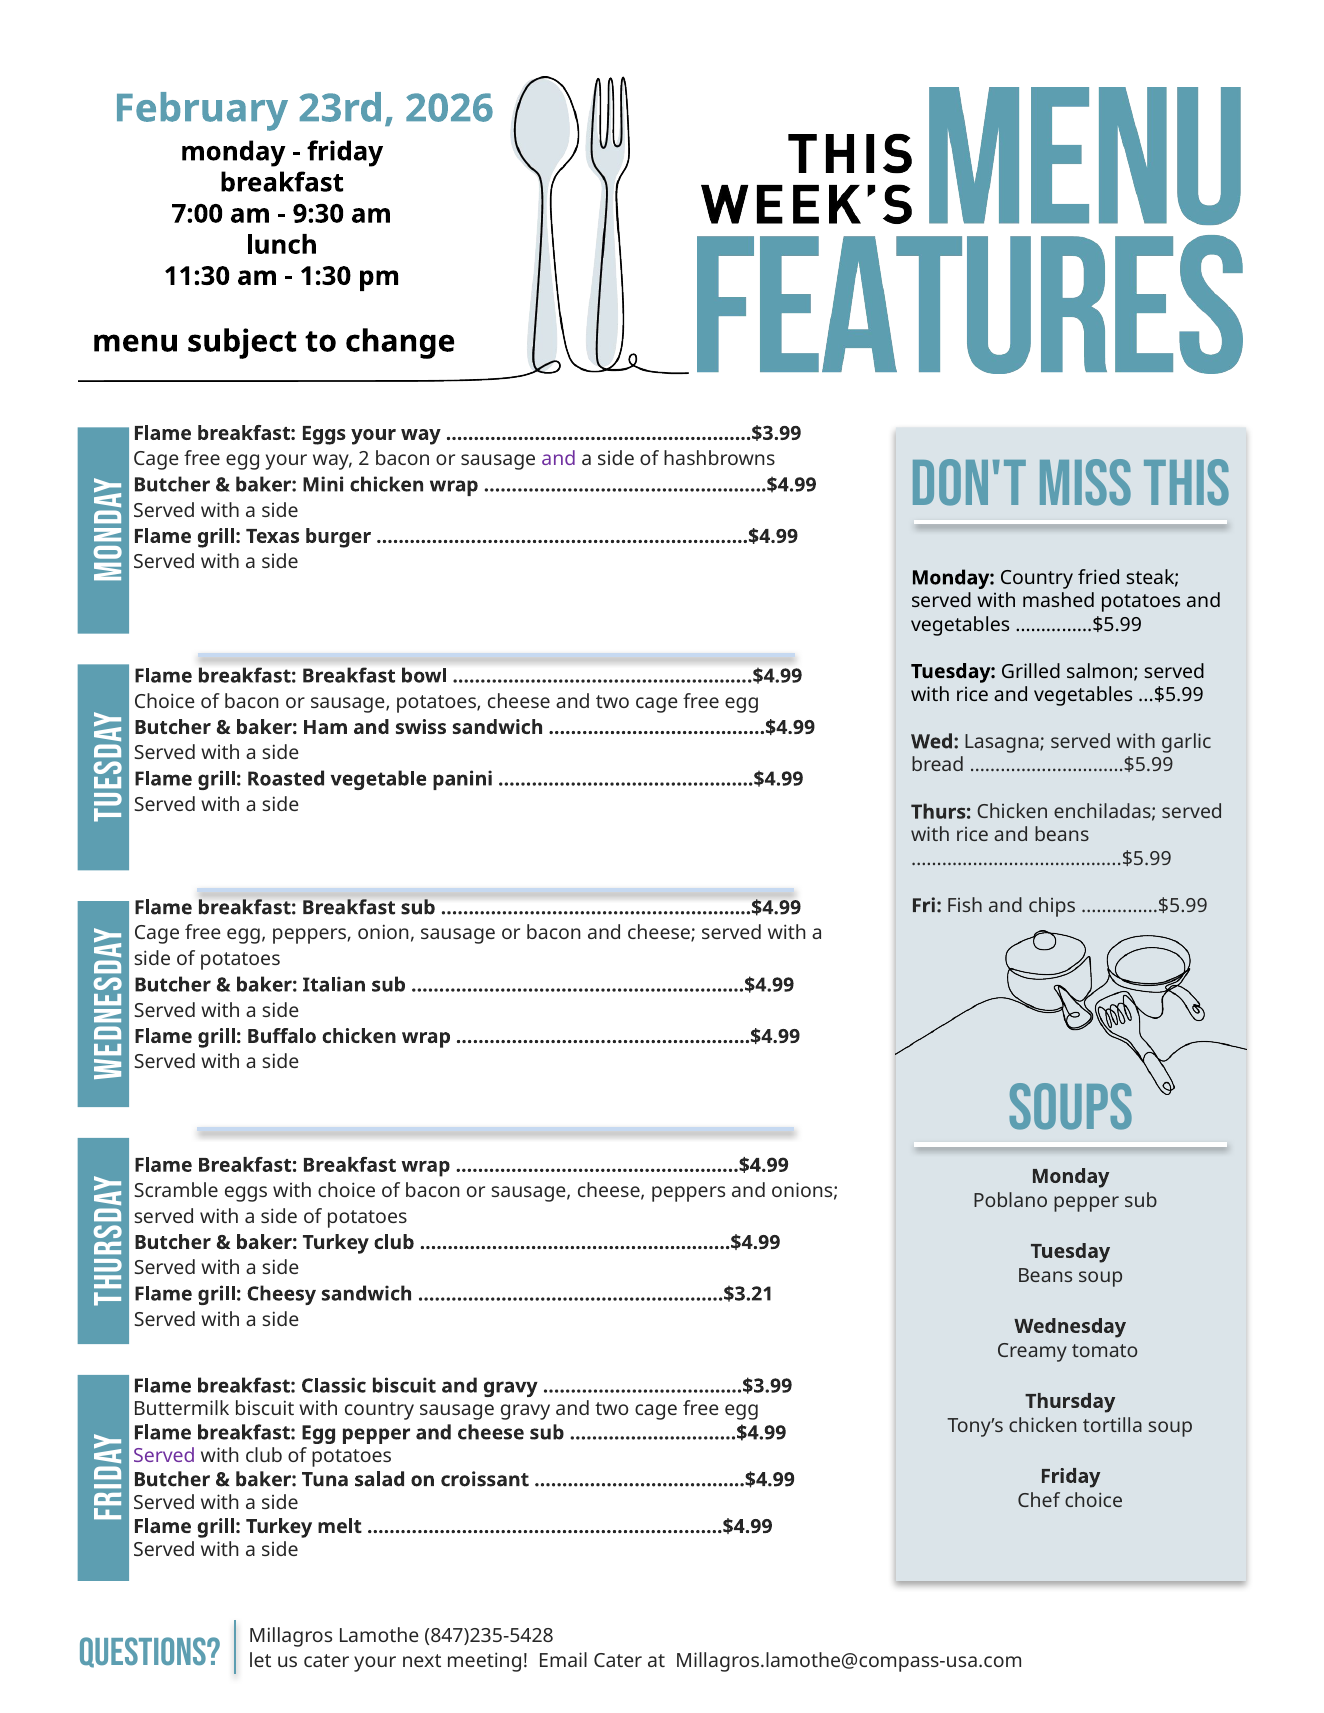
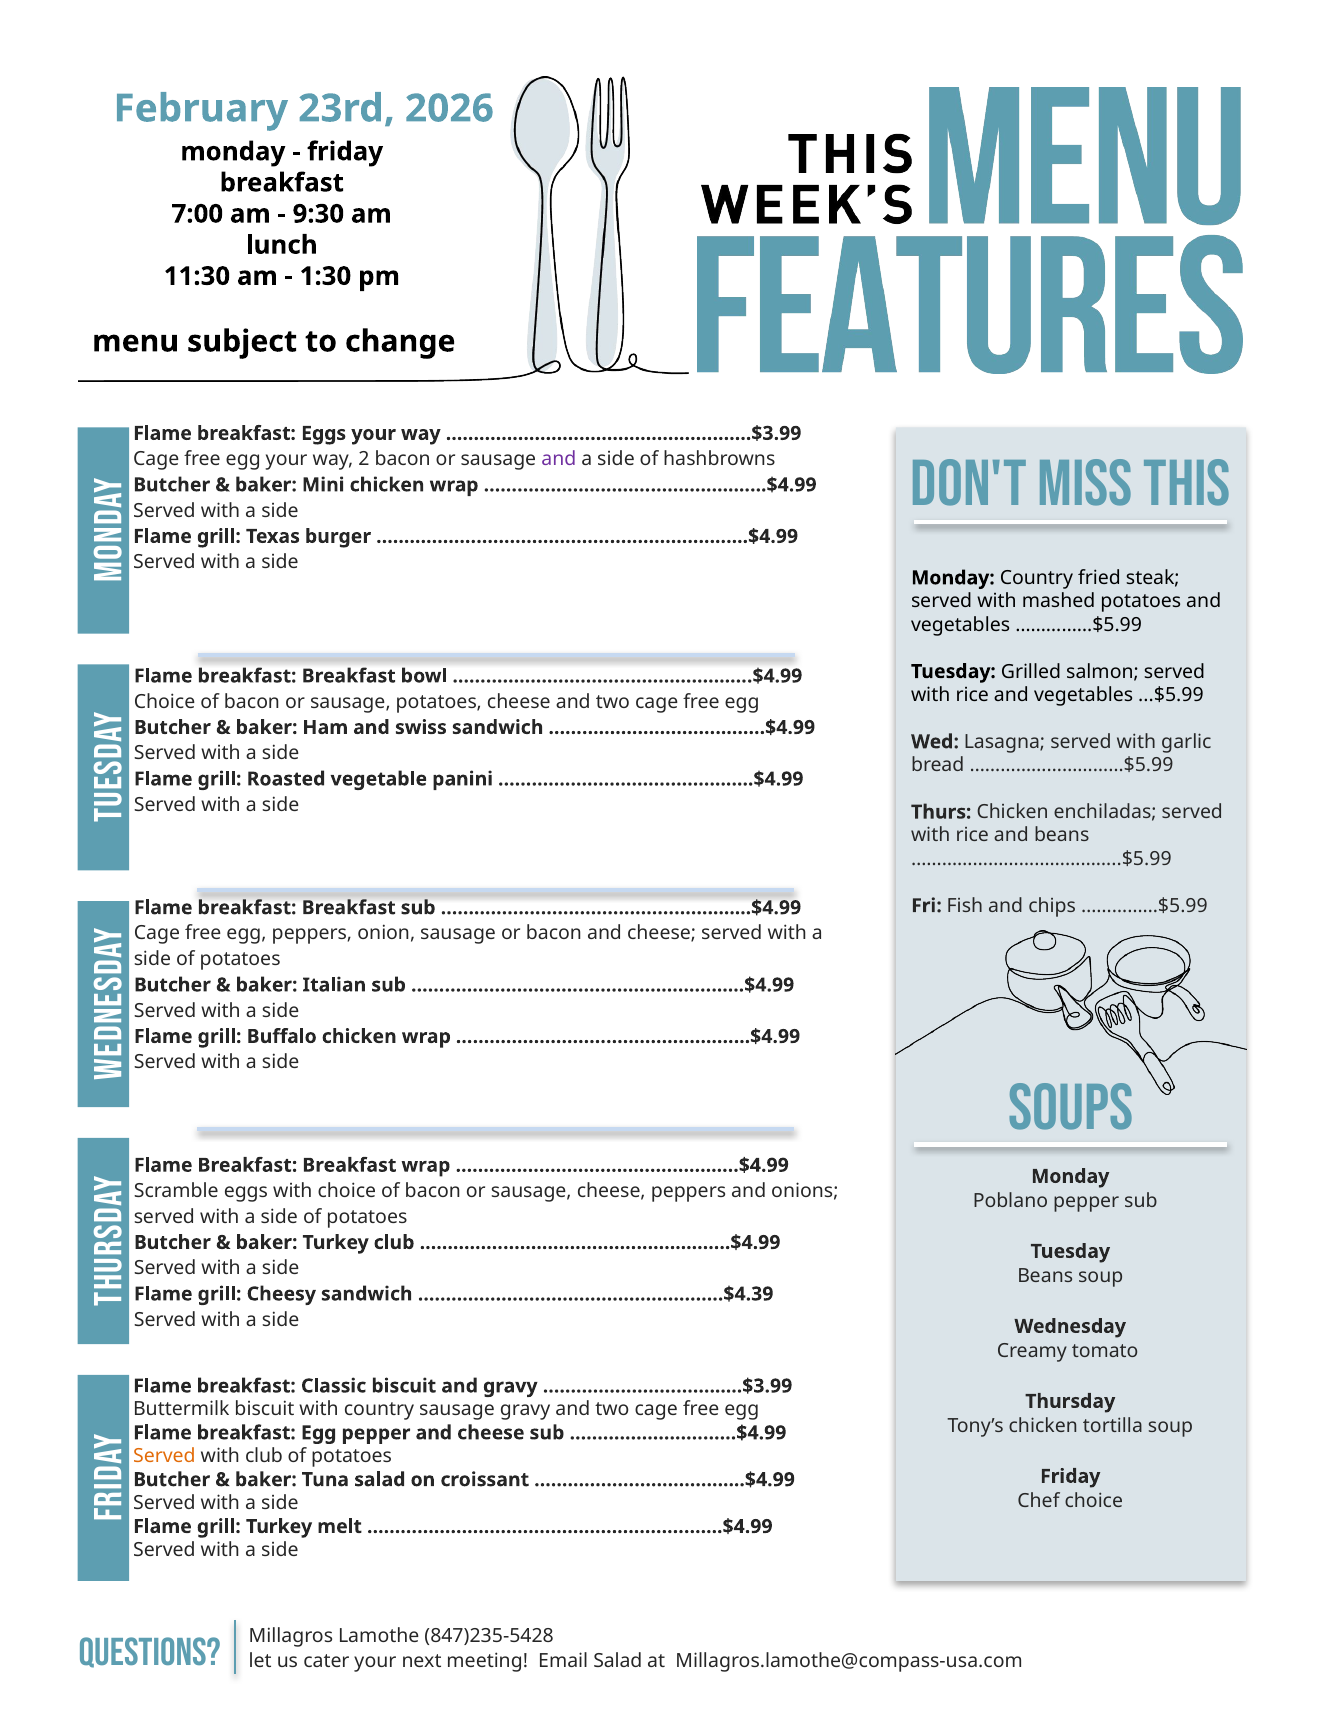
……………………………………………….$3.21: ……………………………………………….$3.21 -> ……………………………………………….$4.39 (596, 1294)
Served colour: purple -> orange (164, 1457)
Email Cater: Cater -> Salad (618, 1661)
